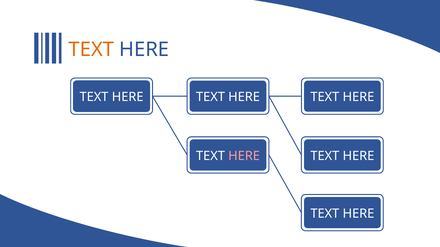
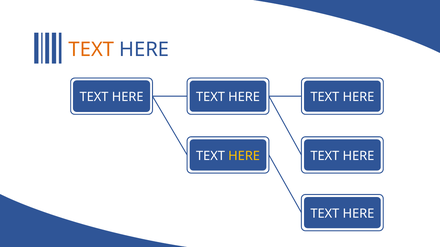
HERE colour: pink -> yellow (244, 156)
